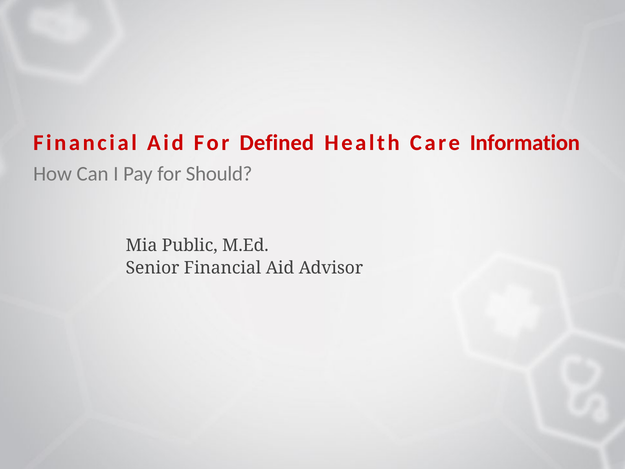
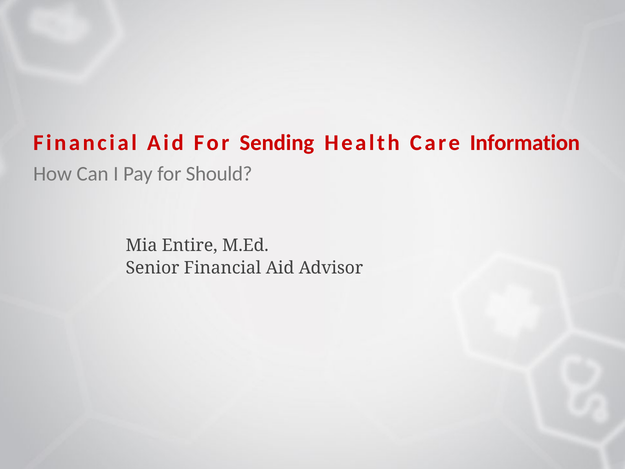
Defined: Defined -> Sending (277, 143)
Public: Public -> Entire (190, 246)
